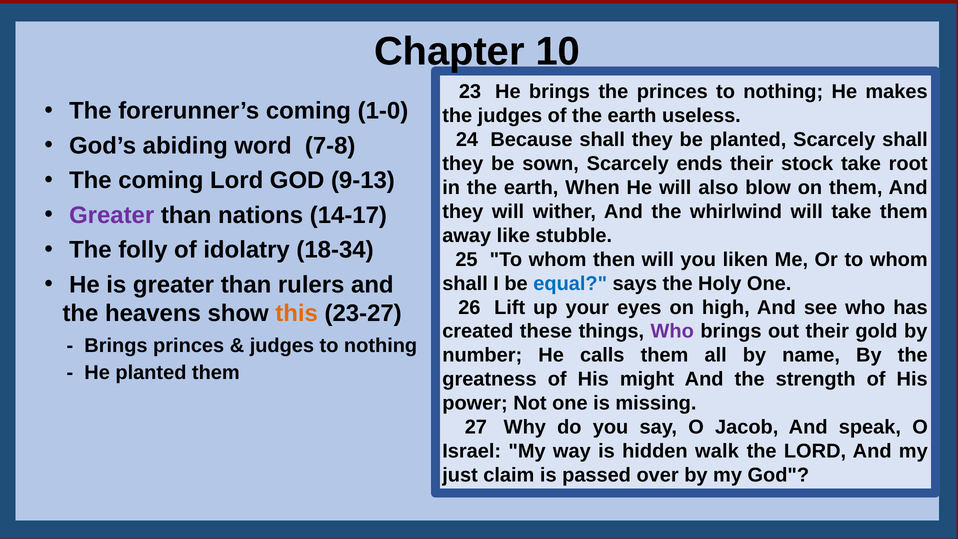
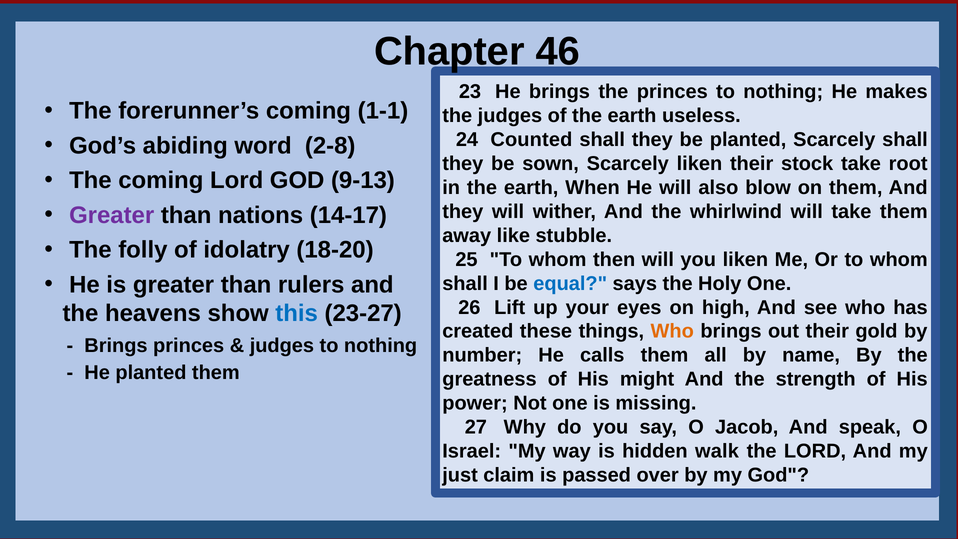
10: 10 -> 46 (558, 52)
1-0: 1-0 -> 1-1 (383, 111)
Because: Because -> Counted (531, 140)
7-8: 7-8 -> 2-8 (330, 146)
Scarcely ends: ends -> liken (699, 164)
18-34: 18-34 -> 18-20 (335, 250)
this colour: orange -> blue (297, 313)
Who colour: purple -> orange (672, 331)
